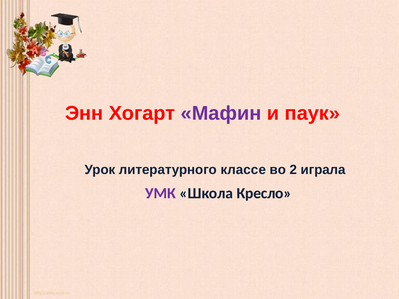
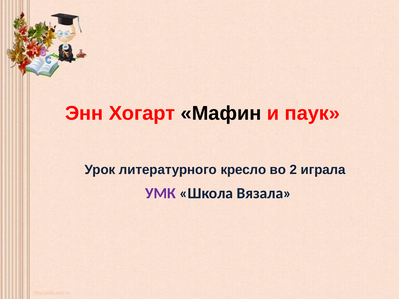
Мафин colour: purple -> black (221, 113)
классе: классе -> кресло (243, 170)
Кресло: Кресло -> Вязала (264, 193)
